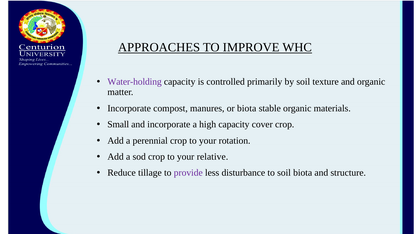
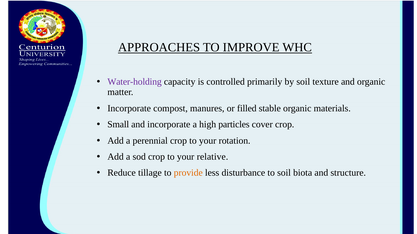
or biota: biota -> filled (247, 109)
high capacity: capacity -> particles (234, 125)
provide colour: purple -> orange (188, 173)
